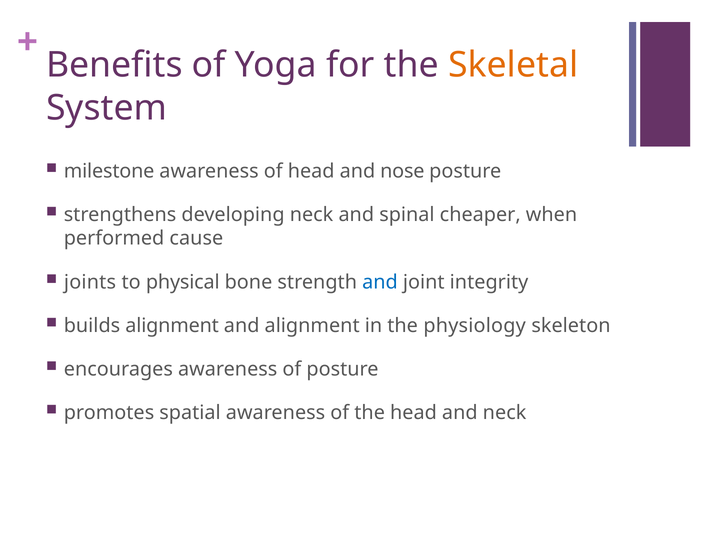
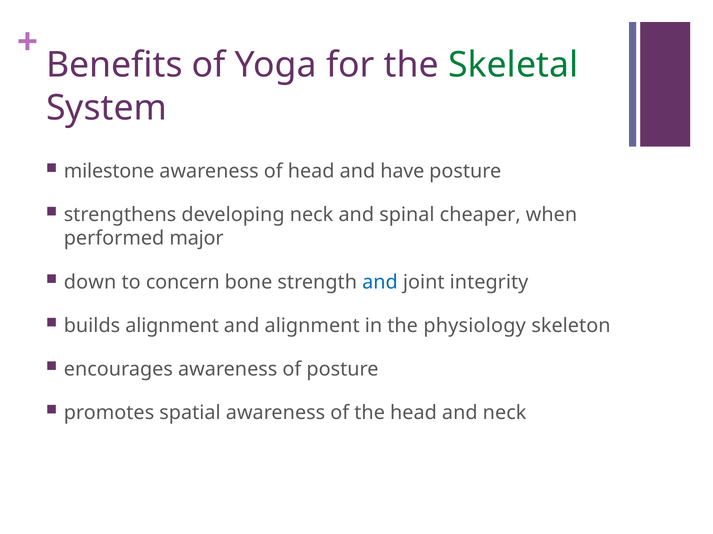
Skeletal colour: orange -> green (513, 65)
nose: nose -> have (402, 171)
cause: cause -> major (196, 239)
joints: joints -> down (90, 282)
physical: physical -> concern (183, 282)
